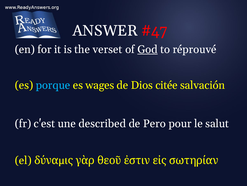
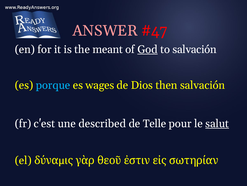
ANSWER colour: white -> pink (105, 30)
verset: verset -> meant (108, 49)
to réprouvé: réprouvé -> salvación (195, 49)
citée: citée -> then (166, 85)
Pero: Pero -> Telle (155, 123)
salut underline: none -> present (217, 123)
